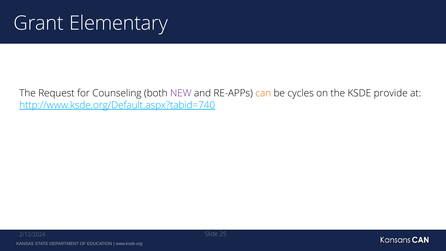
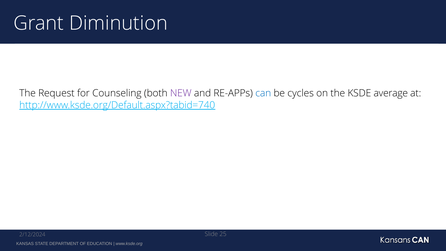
Elementary: Elementary -> Diminution (118, 23)
can colour: orange -> blue (263, 93)
provide: provide -> average (391, 93)
